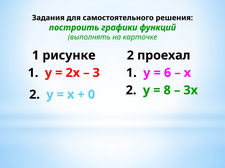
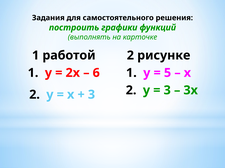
рисунке: рисунке -> работой (69, 56)
проехал: проехал -> рисунке (164, 56)
3: 3 -> 6 (96, 73)
6: 6 -> 5 (168, 73)
8: 8 -> 3 (167, 91)
0: 0 -> 3 (91, 95)
